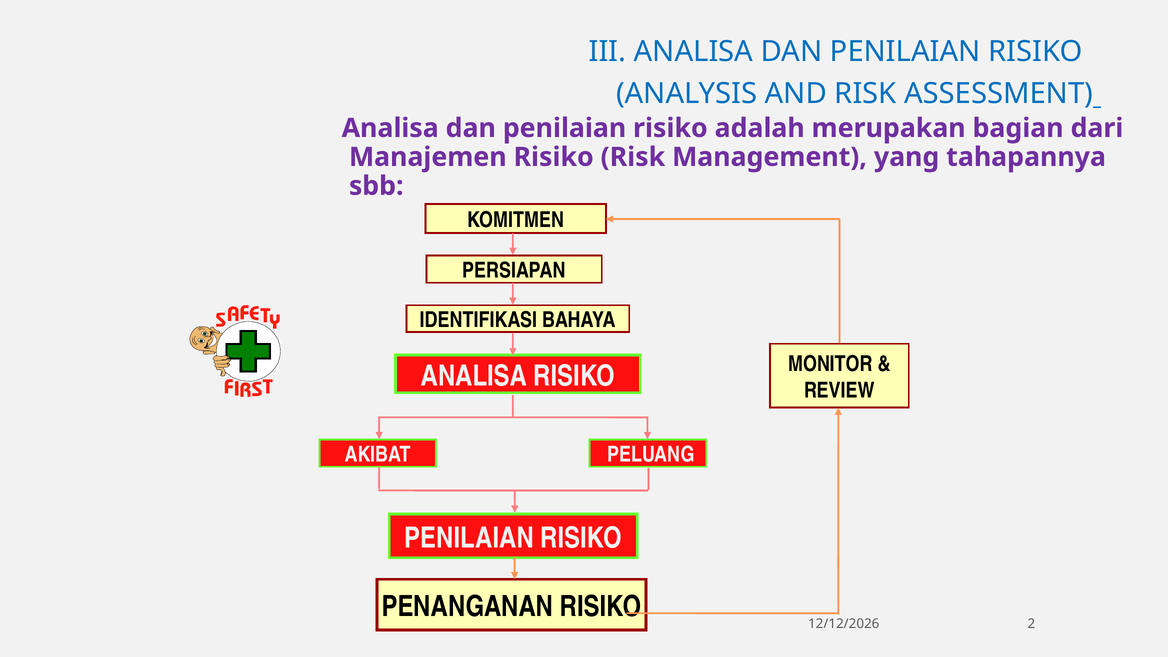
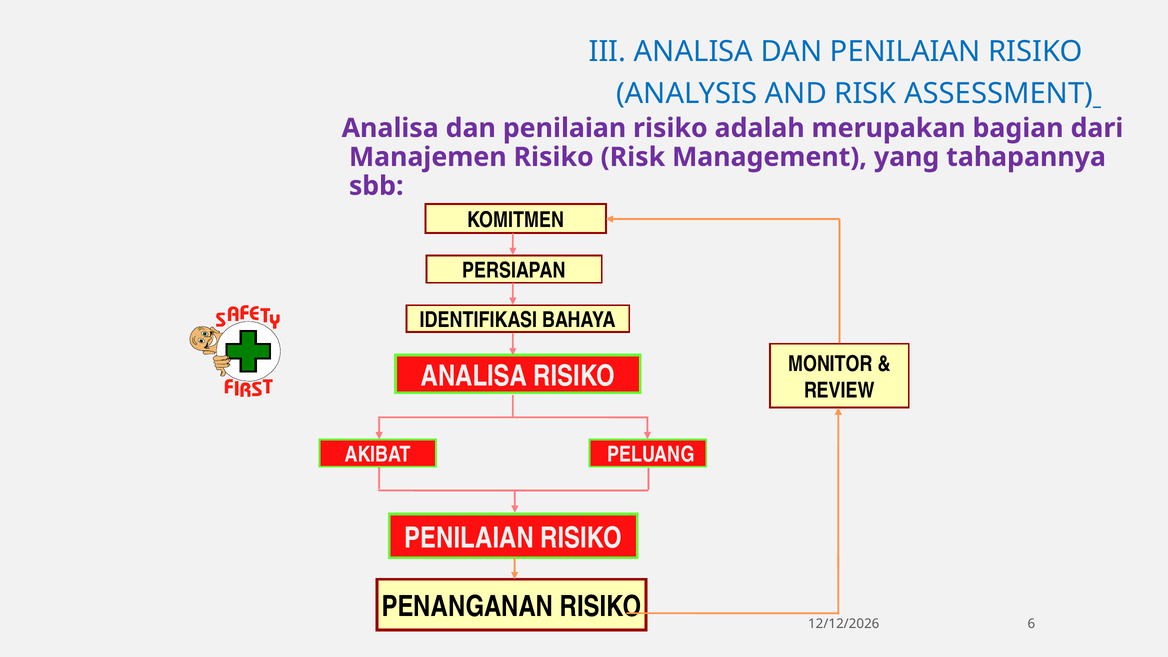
2: 2 -> 6 (1031, 624)
